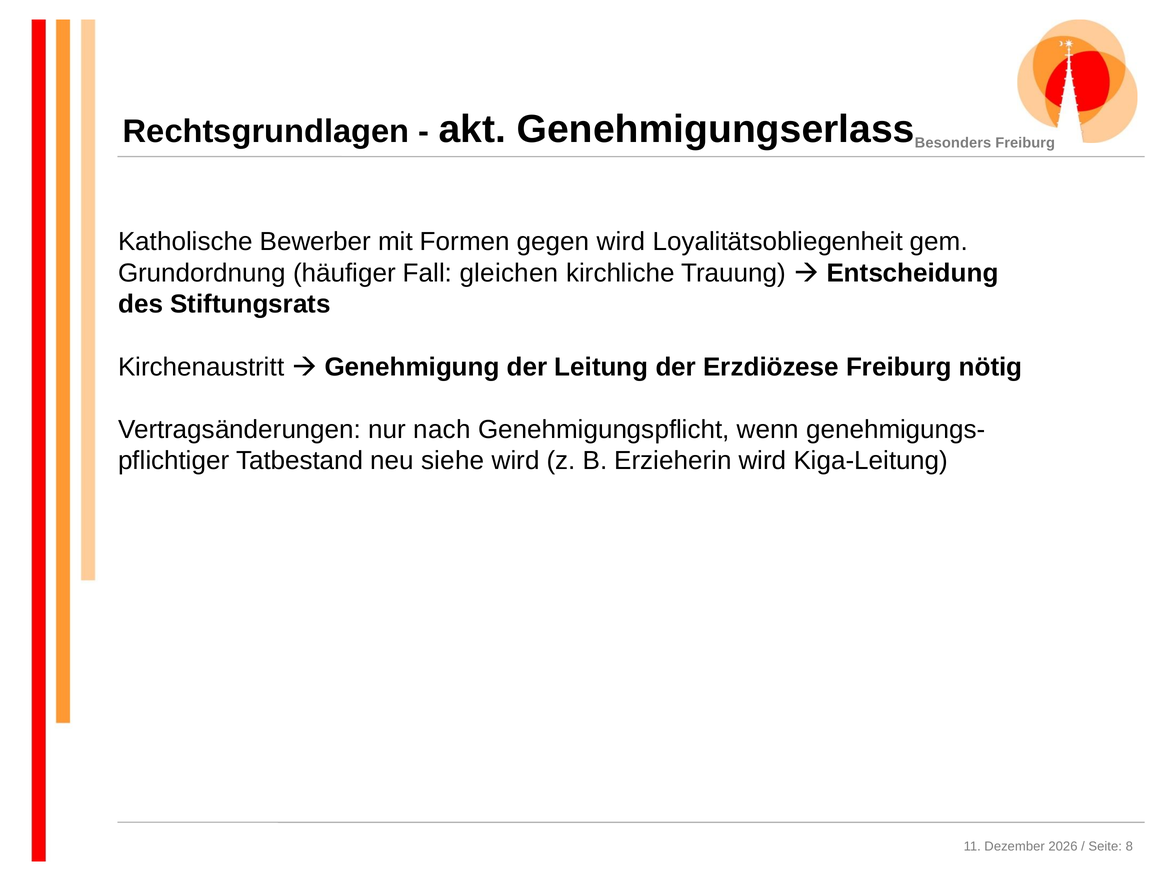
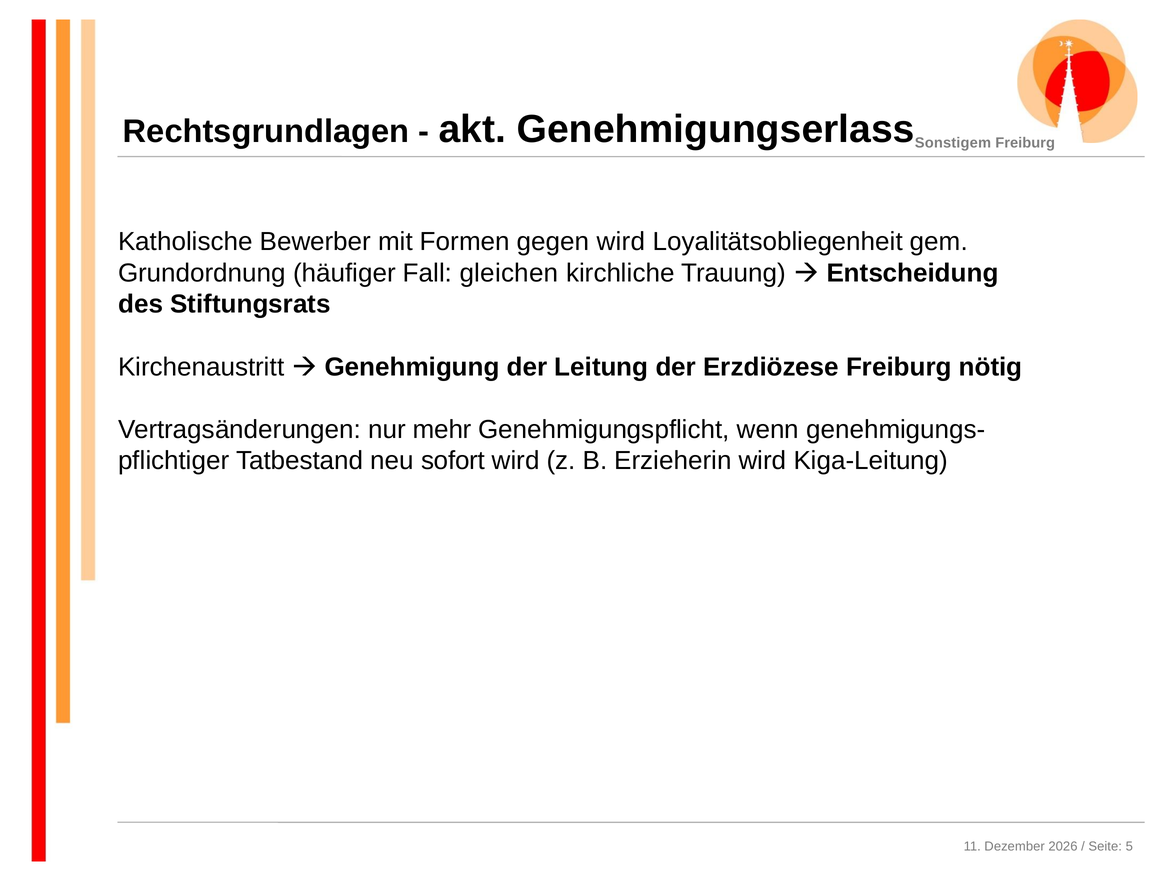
Besonders: Besonders -> Sonstigem (953, 143)
nach: nach -> mehr (442, 429)
siehe: siehe -> sofort (453, 461)
8: 8 -> 5 (1129, 846)
